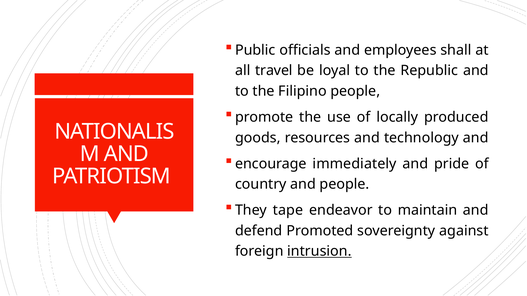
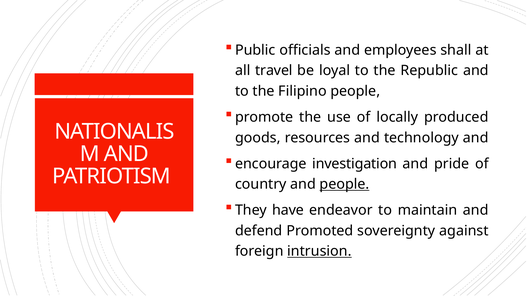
immediately: immediately -> investigation (355, 164)
people underline: none -> present (344, 184)
tape: tape -> have (288, 210)
